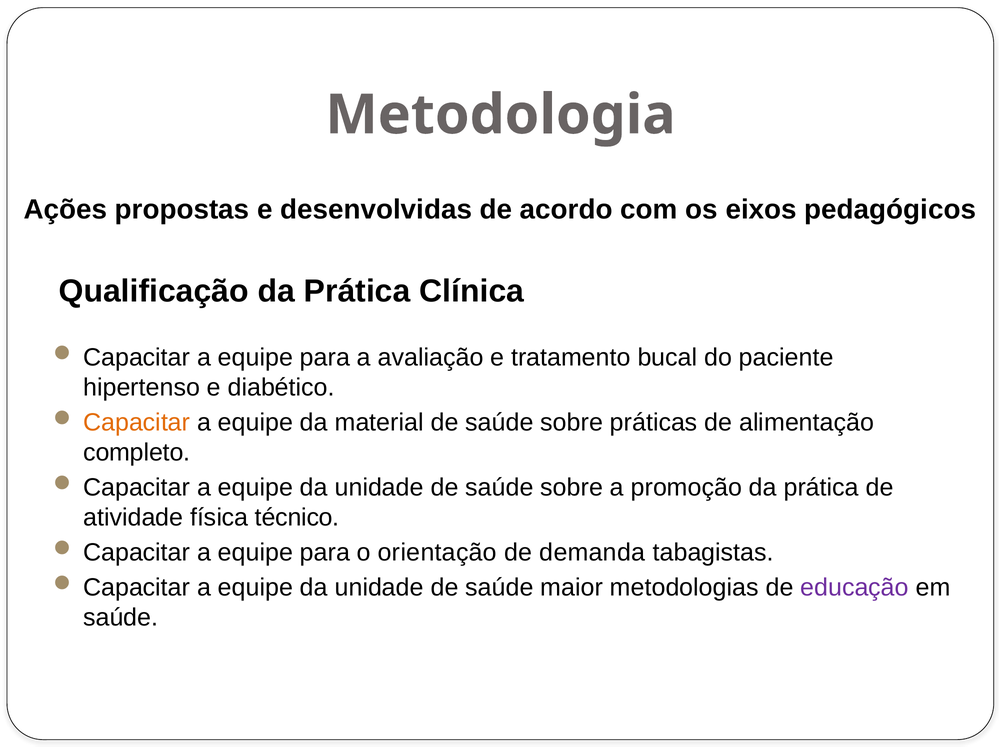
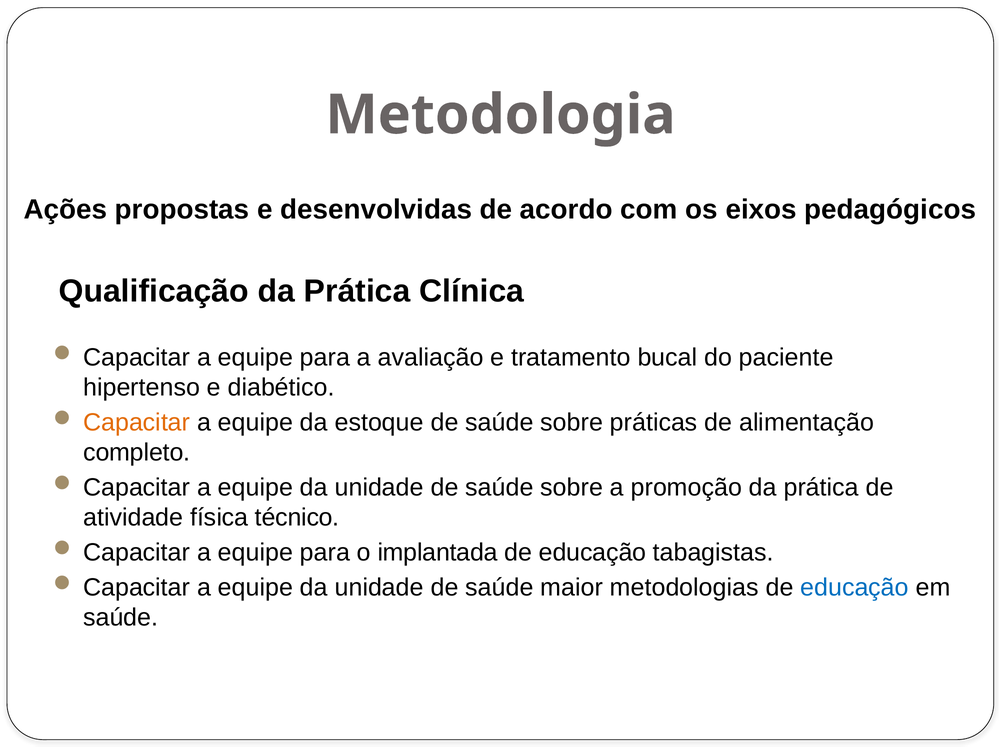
material: material -> estoque (379, 423)
orientação: orientação -> implantada (438, 553)
demanda: demanda -> educação (593, 553)
educação colour: purple -> blue (855, 588)
